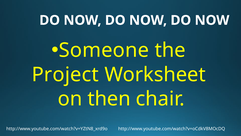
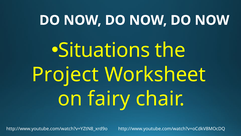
Someone: Someone -> Situations (104, 50)
then: then -> fairy (109, 99)
